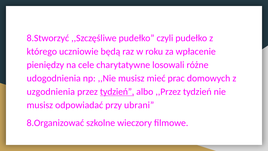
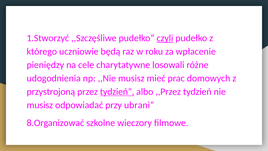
8.Stworzyć: 8.Stworzyć -> 1.Stworzyć (48, 38)
czyli underline: none -> present (165, 38)
uzgodnienia: uzgodnienia -> przystrojoną (51, 91)
